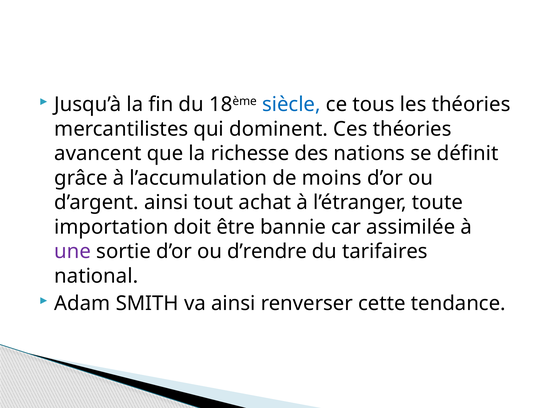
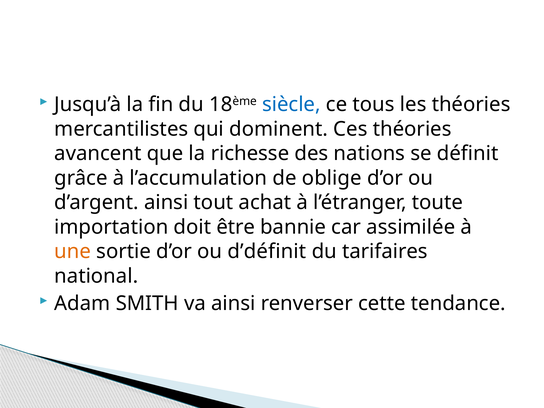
moins: moins -> oblige (332, 178)
une colour: purple -> orange (73, 251)
d’rendre: d’rendre -> d’définit (267, 251)
